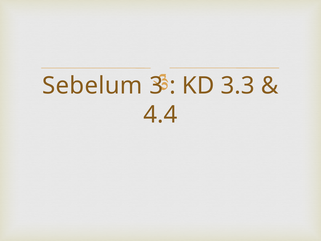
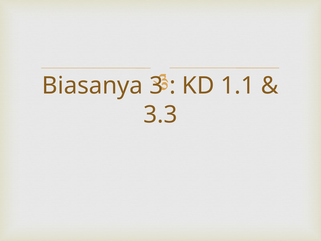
Sebelum: Sebelum -> Biasanya (92, 86)
3.3: 3.3 -> 1.1 (238, 86)
4.4: 4.4 -> 3.3 (160, 114)
